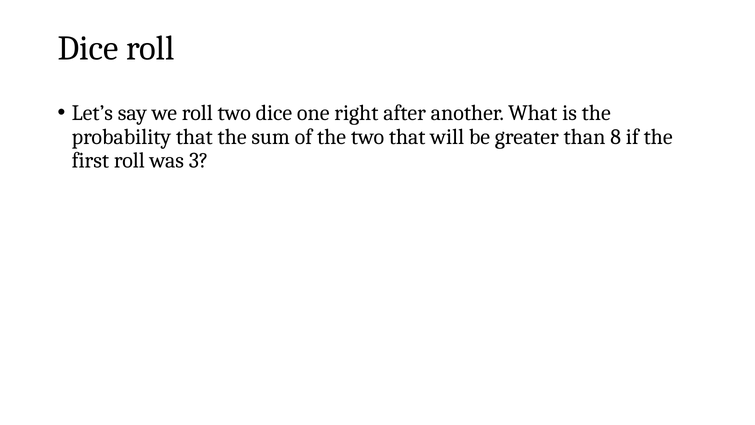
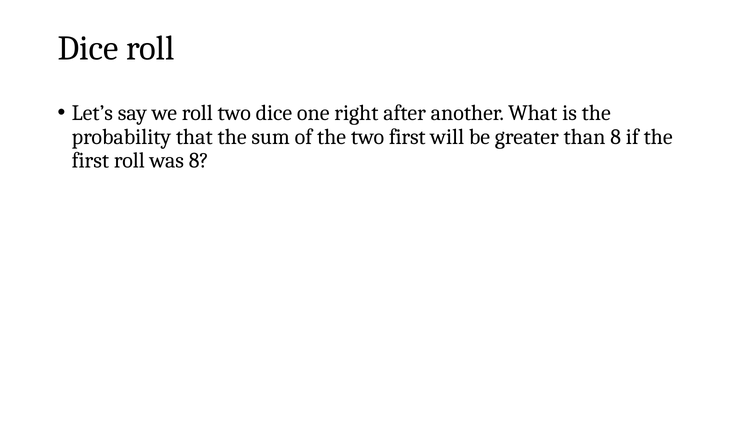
two that: that -> first (407, 137)
was 3: 3 -> 8 (199, 160)
